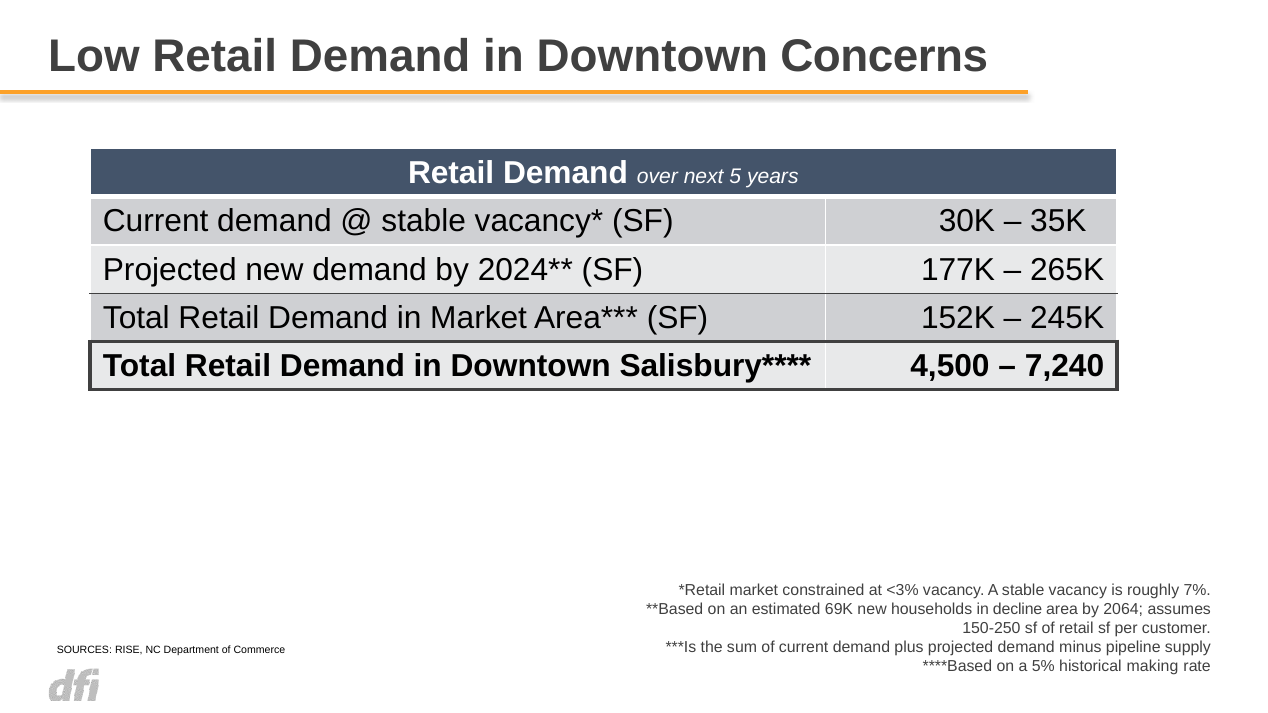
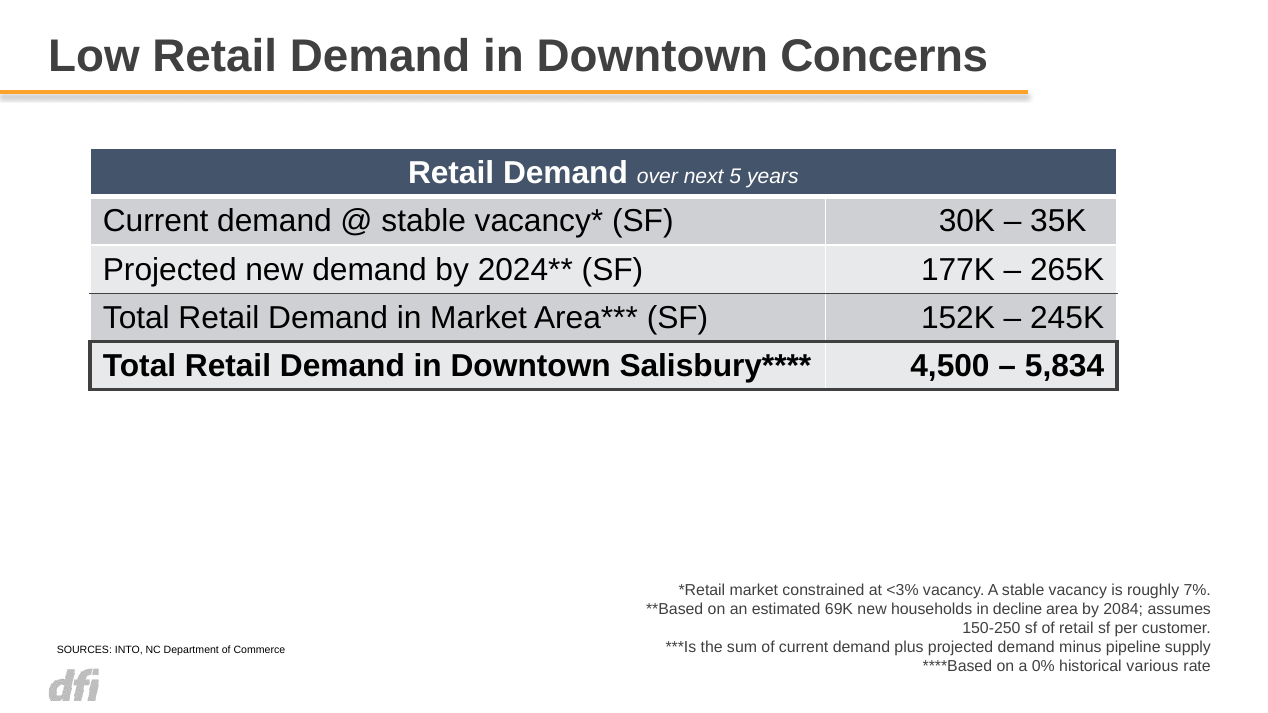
7,240: 7,240 -> 5,834 (1065, 366)
2064: 2064 -> 2084 (1123, 609)
RISE: RISE -> INTO (129, 651)
5%: 5% -> 0% (1043, 666)
making: making -> various (1153, 666)
